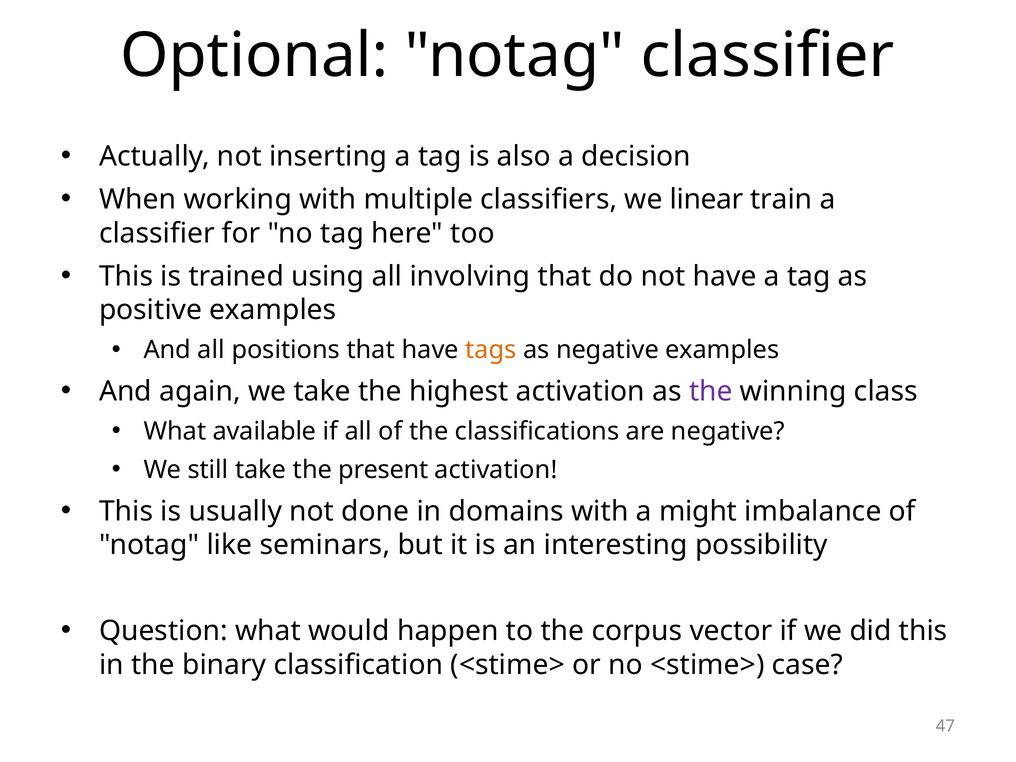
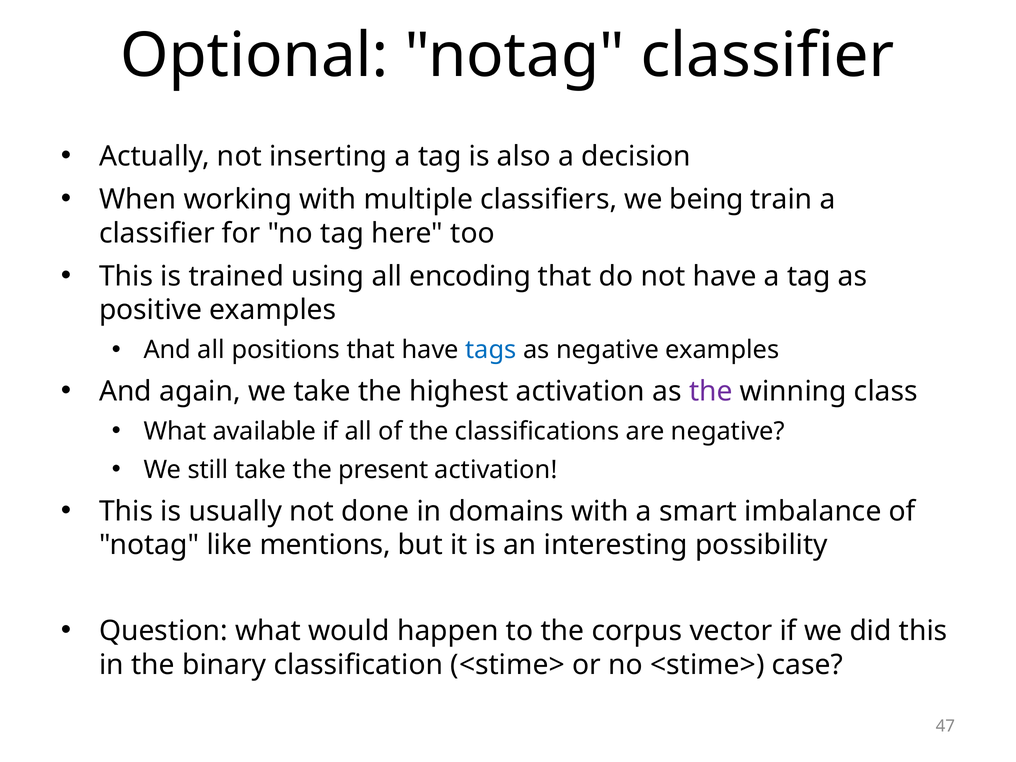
linear: linear -> being (707, 199)
involving: involving -> encoding (470, 276)
tags colour: orange -> blue (491, 350)
might: might -> smart (698, 511)
seminars: seminars -> mentions (325, 545)
